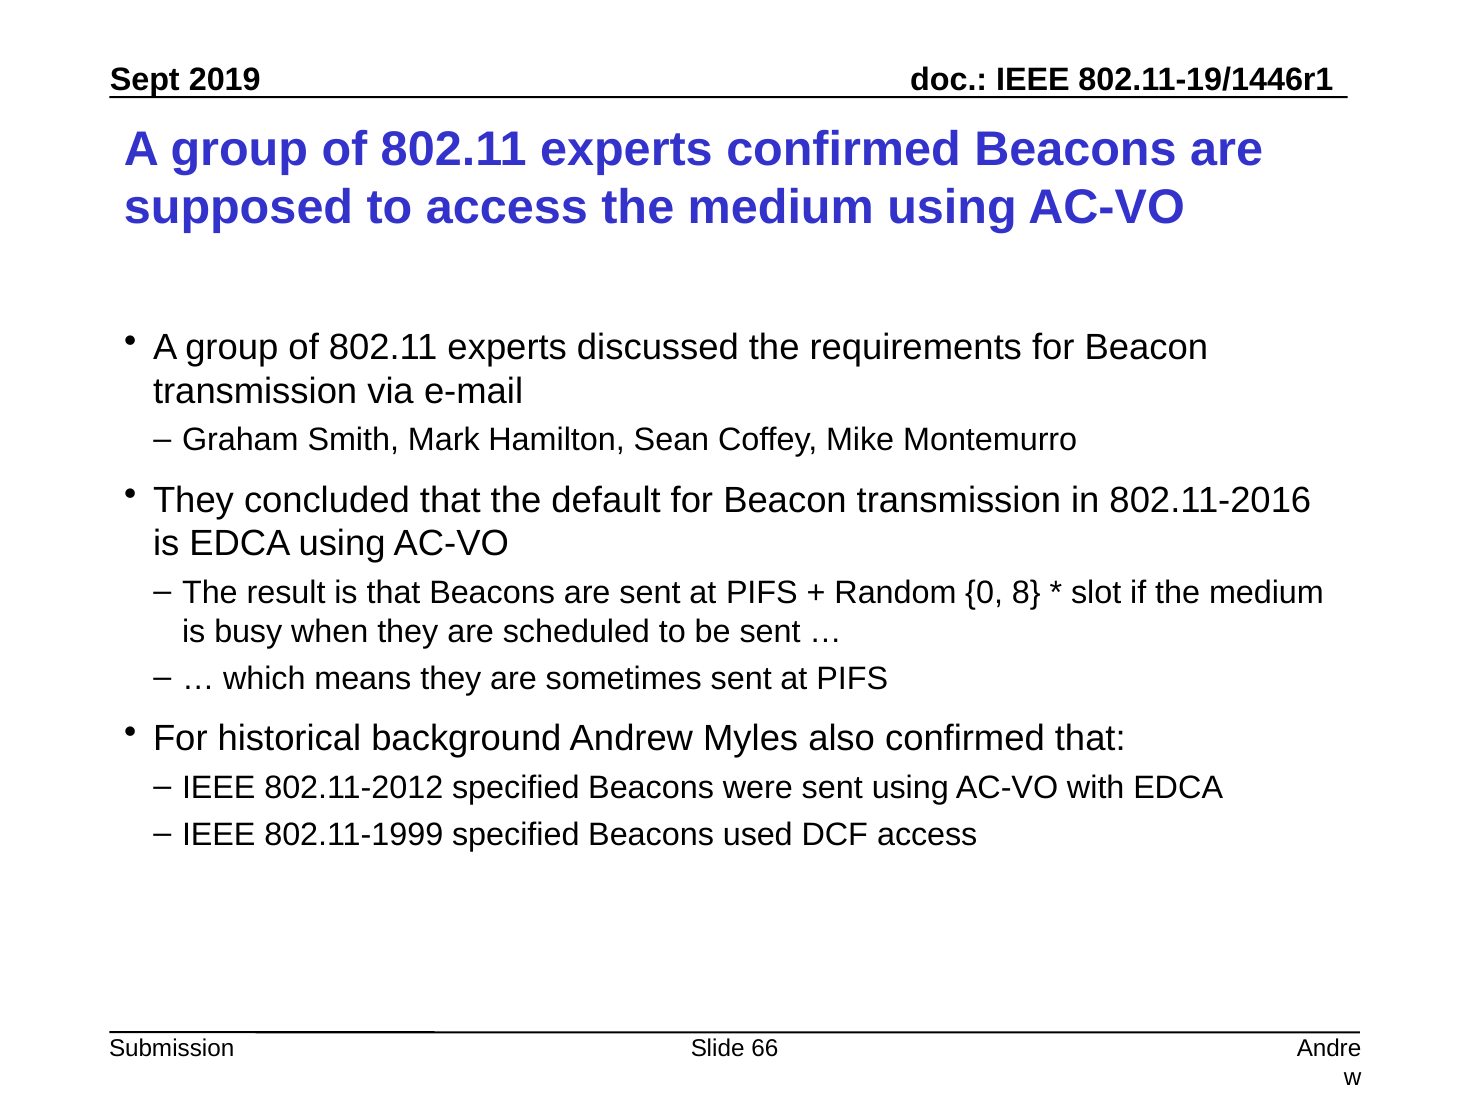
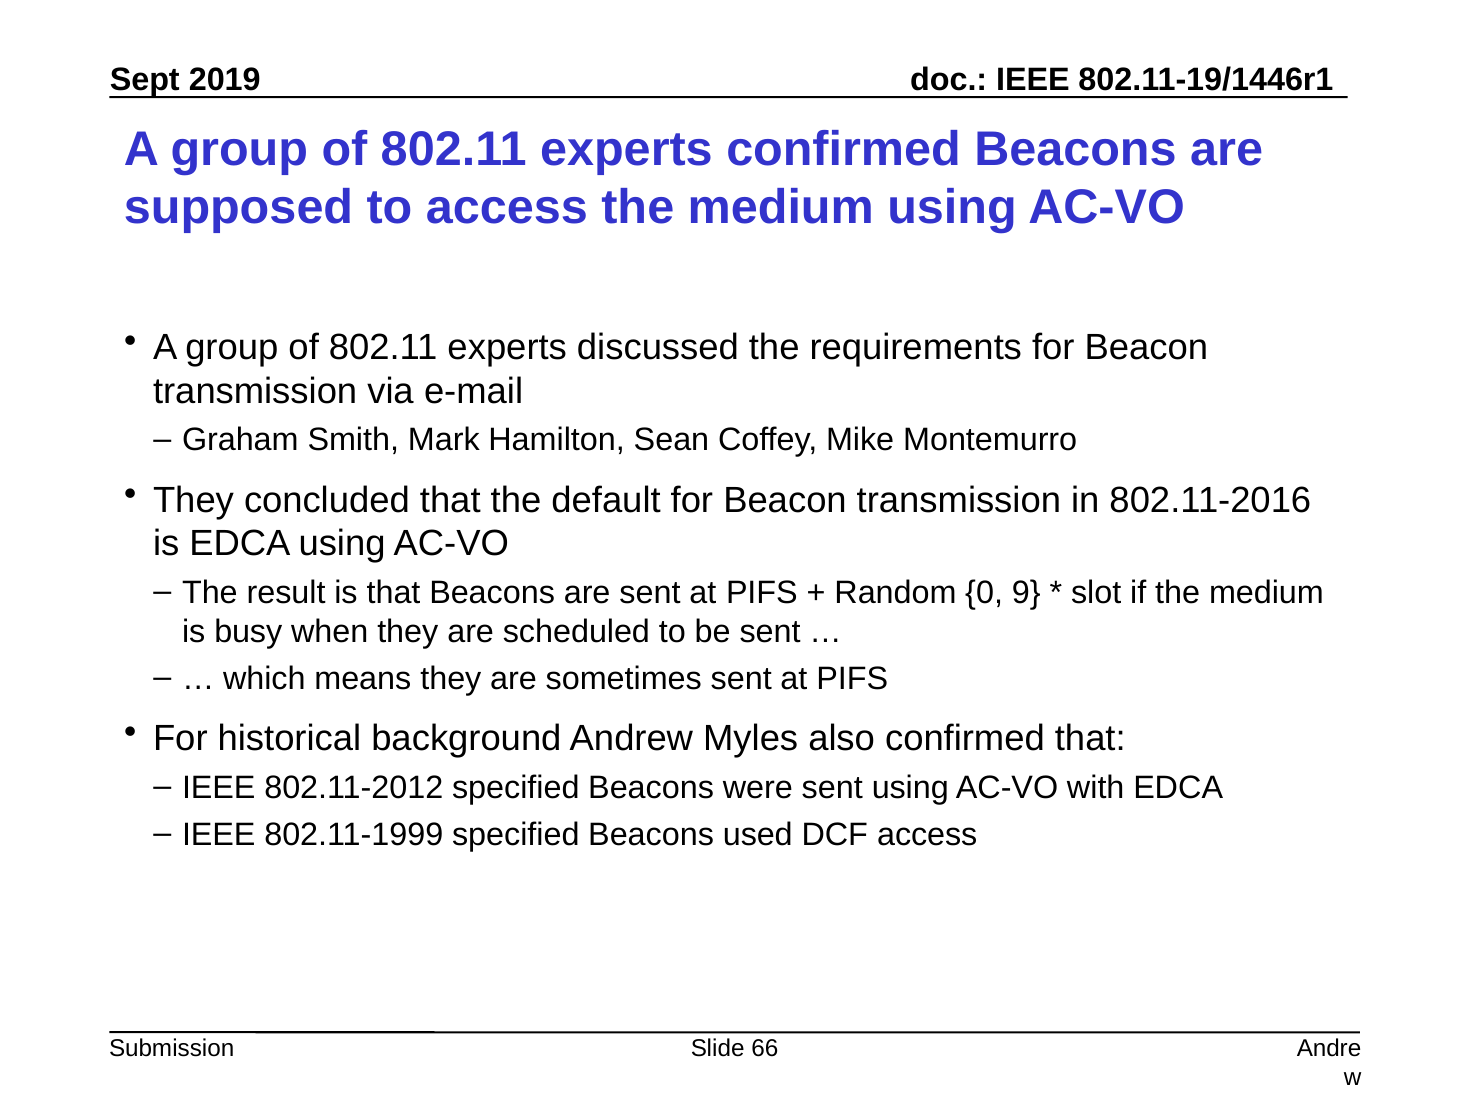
8: 8 -> 9 (1026, 593)
